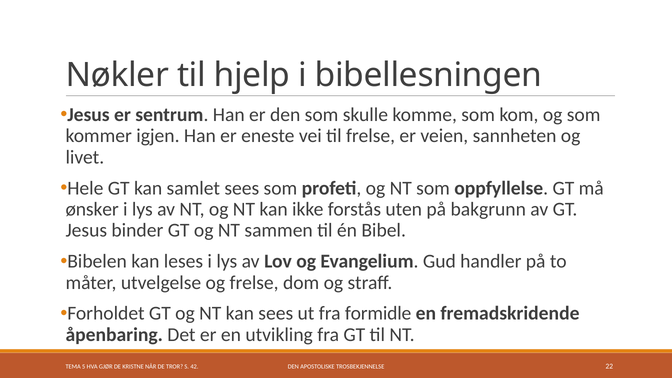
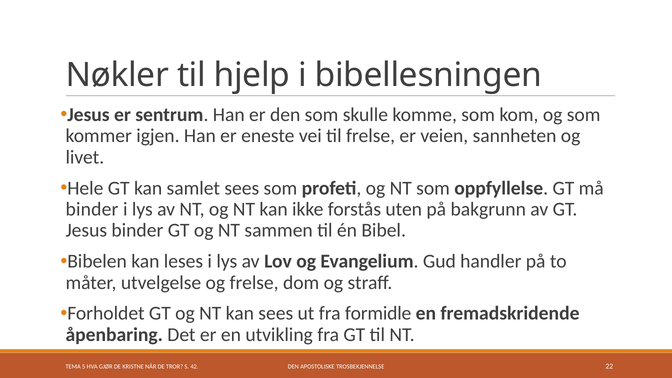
ønsker: ønsker -> binder (92, 209)
